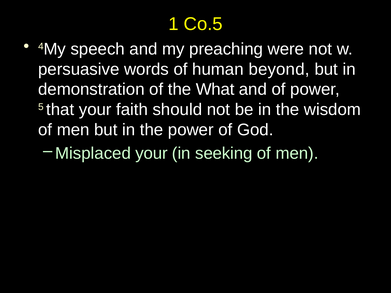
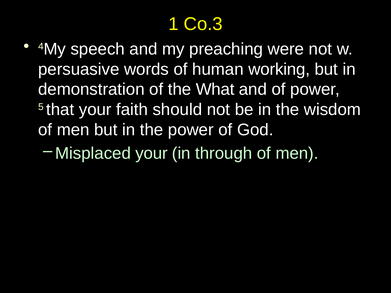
Co.5: Co.5 -> Co.3 (203, 24)
beyond: beyond -> working (279, 69)
seeking: seeking -> through (224, 154)
